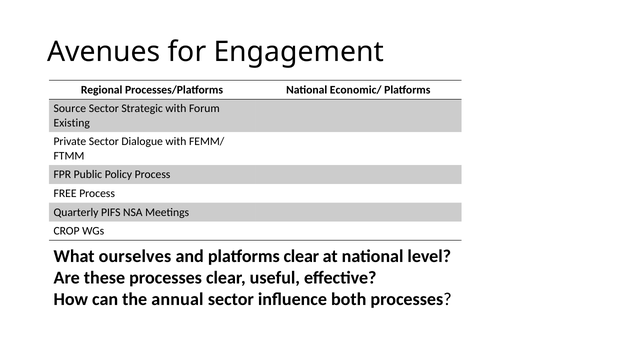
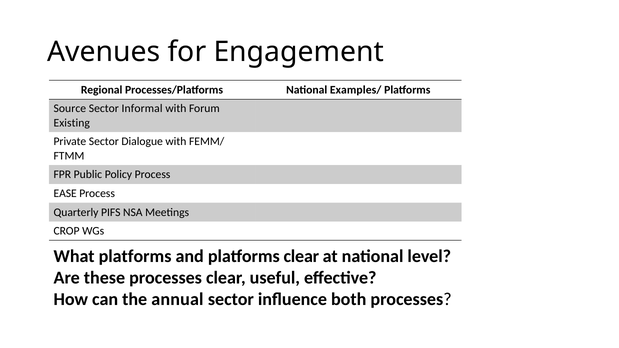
Economic/: Economic/ -> Examples/ (356, 90)
Strategic: Strategic -> Informal (142, 109)
FREE: FREE -> EASE (65, 194)
What ourselves: ourselves -> platforms (135, 256)
